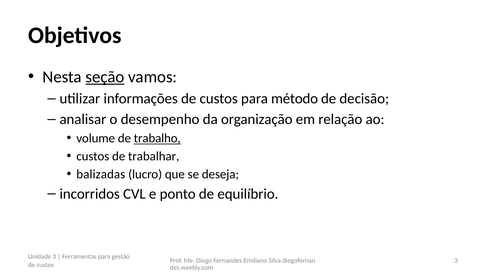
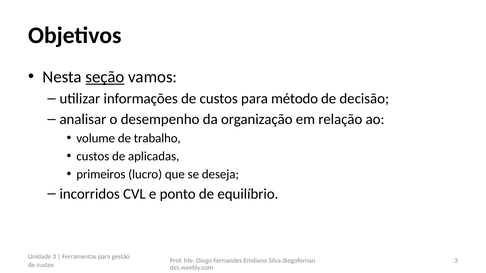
trabalho underline: present -> none (157, 139)
trabalhar: trabalhar -> aplicadas (154, 157)
balizadas: balizadas -> primeiros (101, 174)
